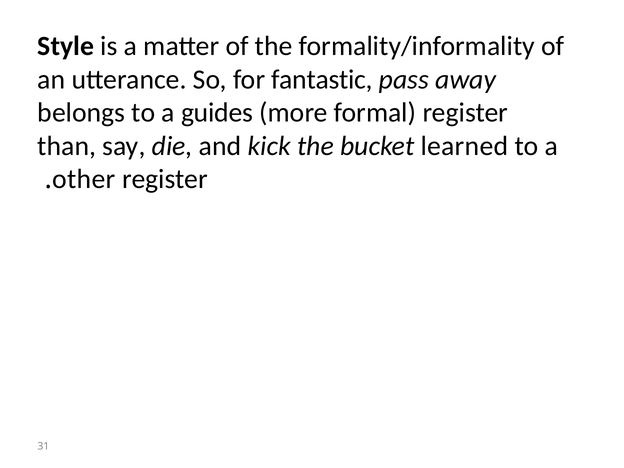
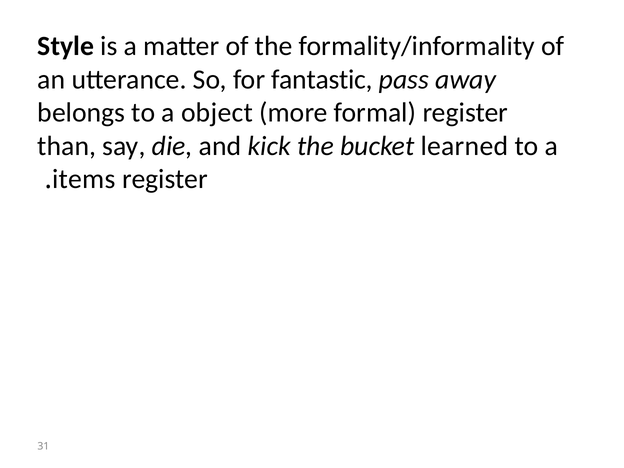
guides: guides -> object (217, 113)
other: other -> items (84, 179)
